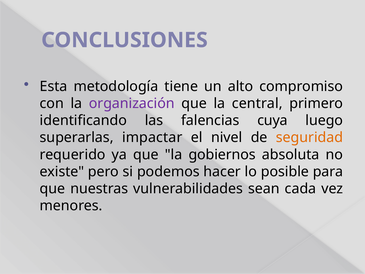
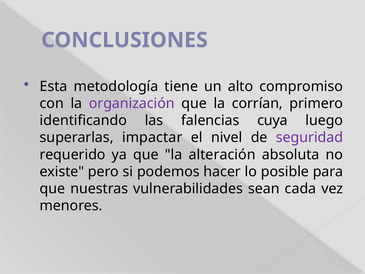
central: central -> corrían (257, 103)
seguridad colour: orange -> purple (309, 137)
gobiernos: gobiernos -> alteración (222, 154)
